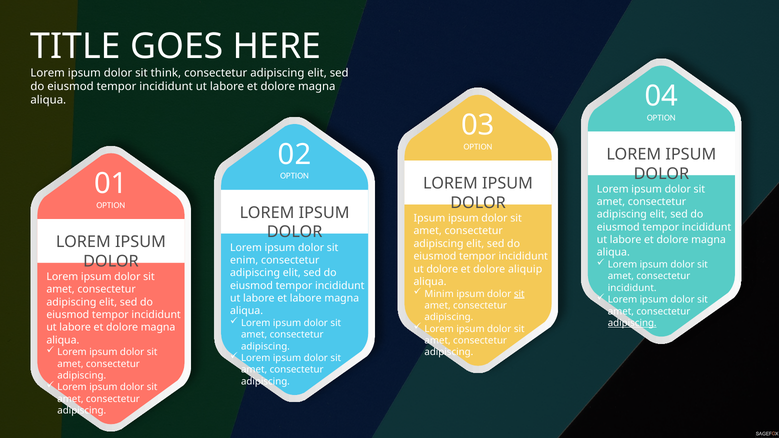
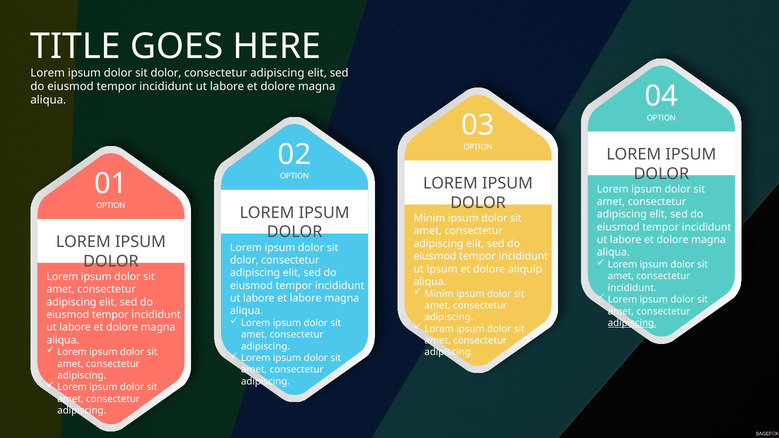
think: think -> dolor (166, 73)
Ipsum: Ipsum -> Minim (429, 218)
enim: enim -> dolor (244, 260)
ut dolore: dolore -> ipsum (442, 269)
sit underline: present -> none (519, 294)
